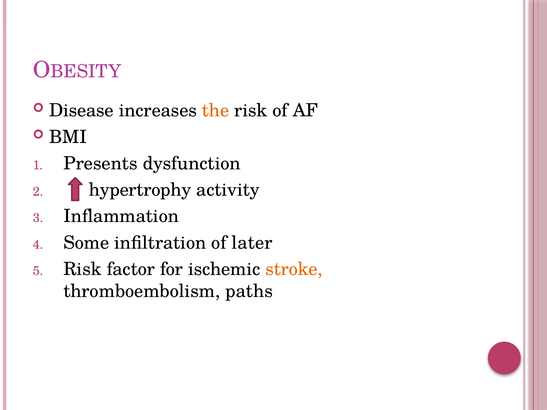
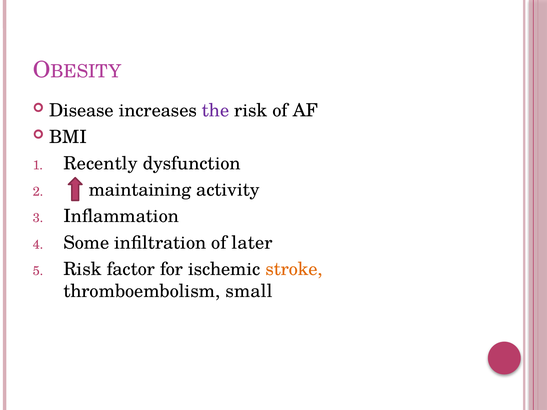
the colour: orange -> purple (216, 111)
Presents: Presents -> Recently (101, 164)
hypertrophy: hypertrophy -> maintaining (140, 190)
paths: paths -> small (249, 291)
